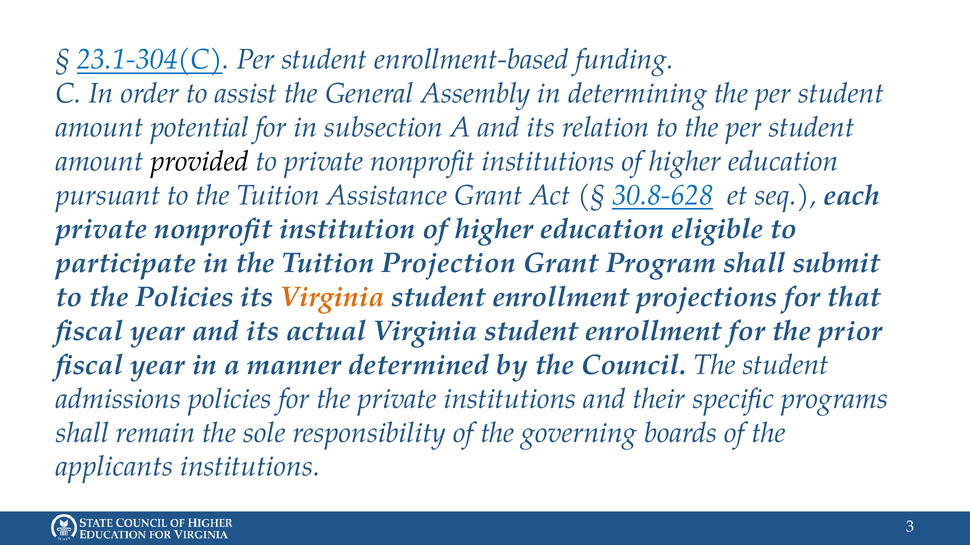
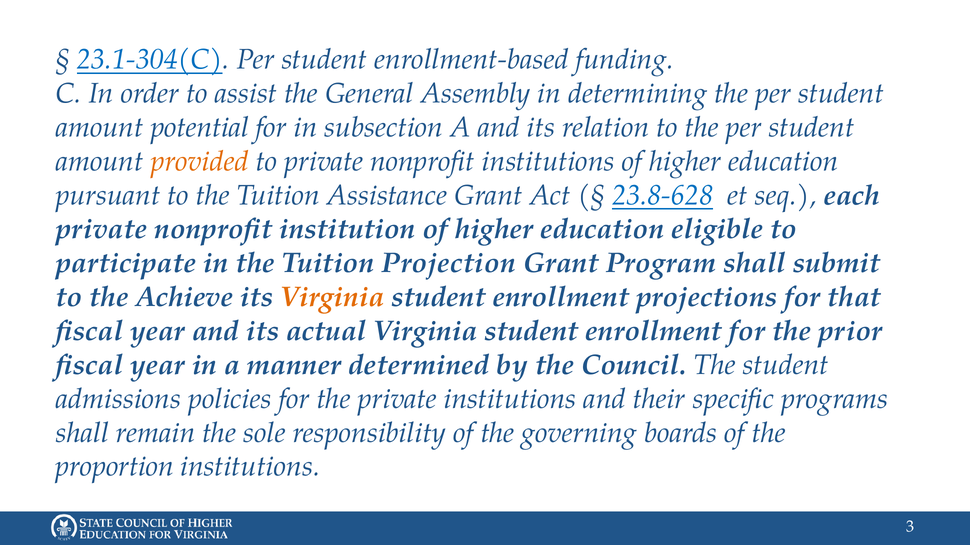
provided colour: black -> orange (200, 161)
30.8-628: 30.8-628 -> 23.8-628 (663, 195)
the Policies: Policies -> Achieve (185, 297)
applicants: applicants -> proportion (115, 467)
